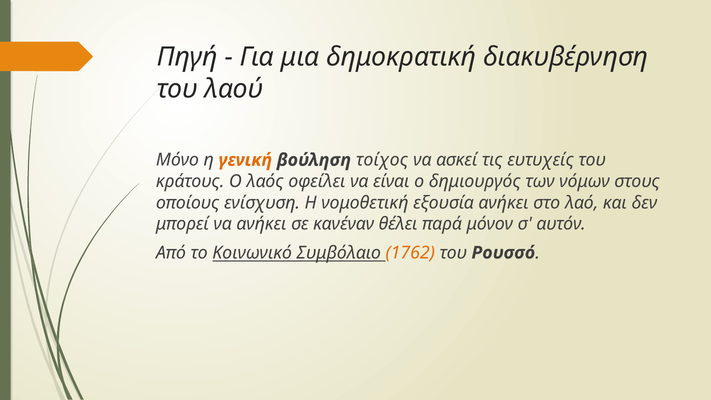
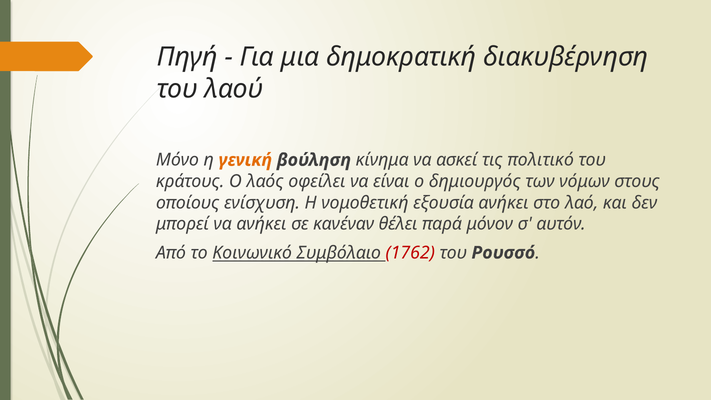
τοίχος: τοίχος -> κίνημα (382, 160)
ευτυχείς: ευτυχείς -> πολιτικό (541, 160)
1762 colour: orange -> red (410, 253)
